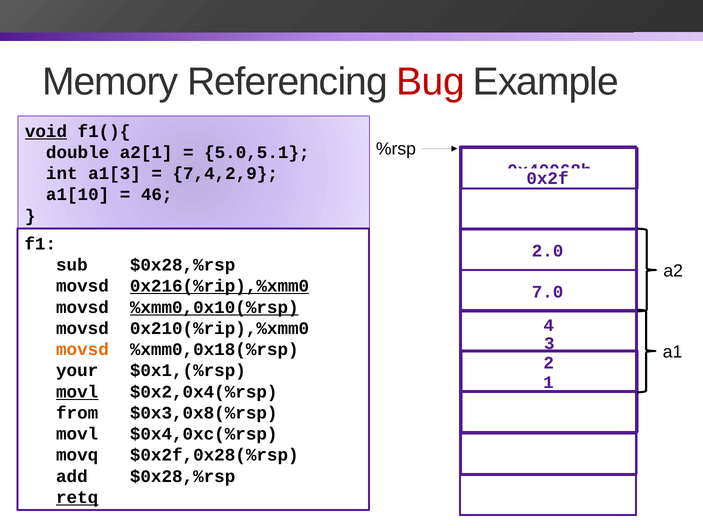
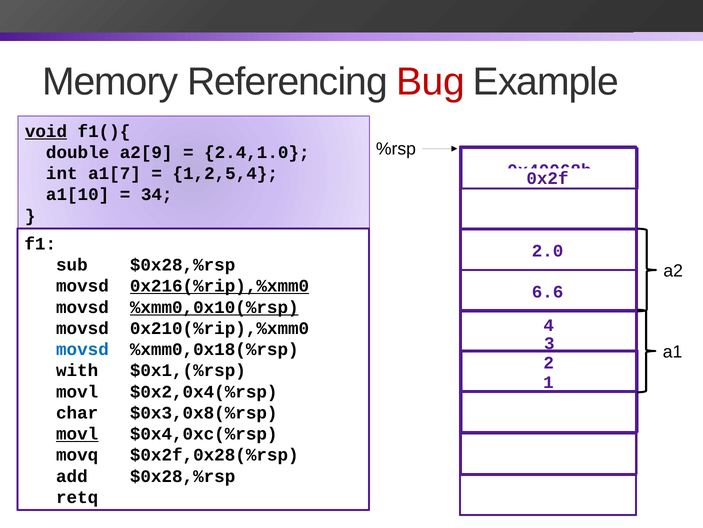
a2[1: a2[1 -> a2[9 (146, 152)
5.0,5.1: 5.0,5.1 -> 2.4,1.0 (257, 152)
a1[3: a1[3 -> a1[7 (115, 173)
7,4,2,9: 7,4,2,9 -> 1,2,5,4 (225, 173)
46: 46 -> 34 (157, 194)
7.0: 7.0 -> 6.6 (548, 291)
movsd colour: orange -> blue (82, 349)
your: your -> with (77, 370)
movl underline: present -> none (77, 391)
from: from -> char (77, 412)
movl underline: none -> present (77, 433)
retq underline: present -> none (77, 497)
